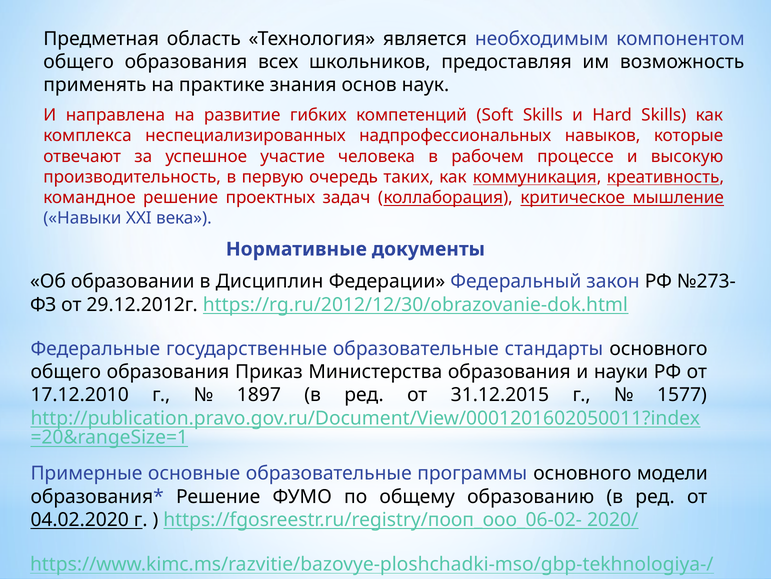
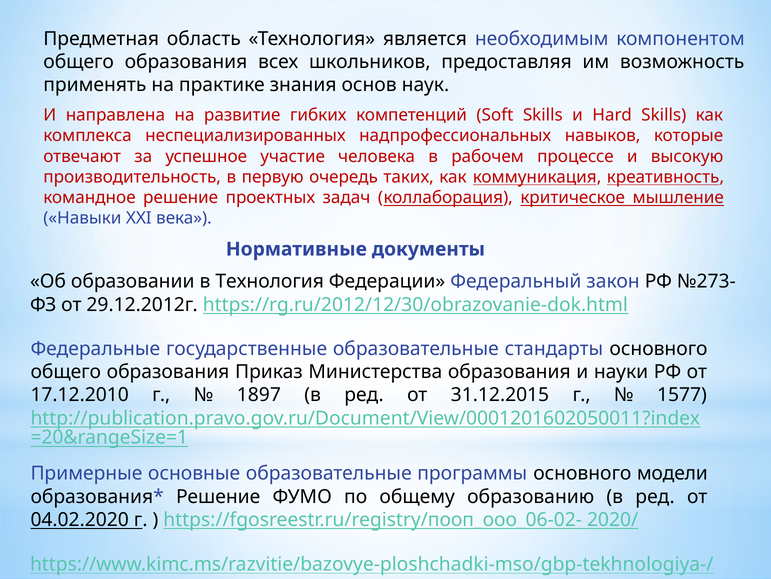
в Дисциплин: Дисциплин -> Технология (270, 281)
